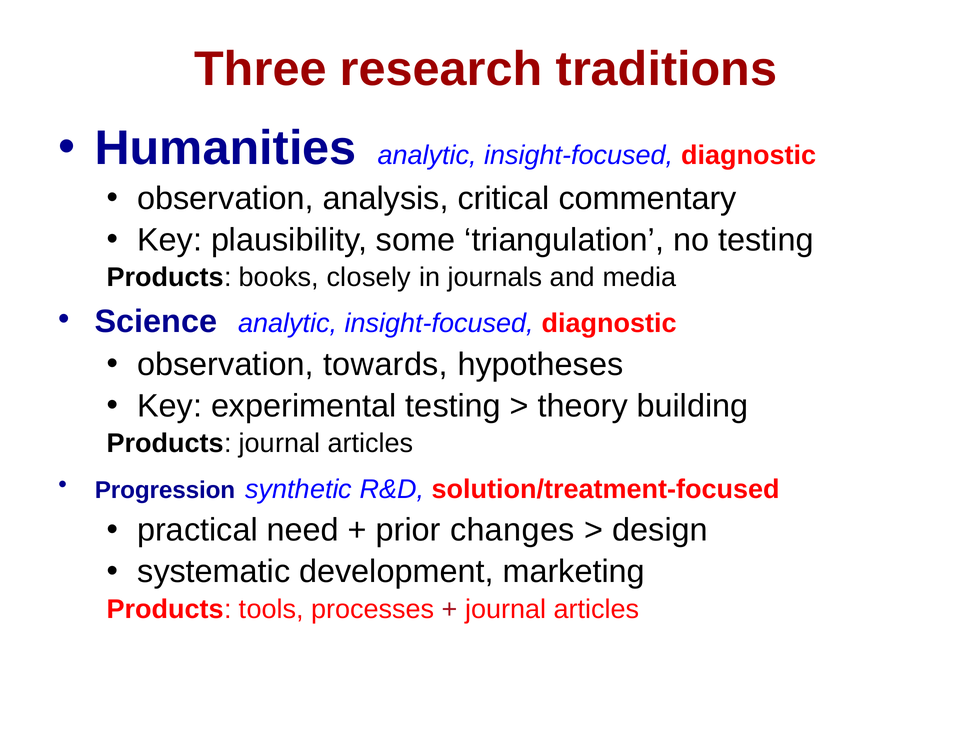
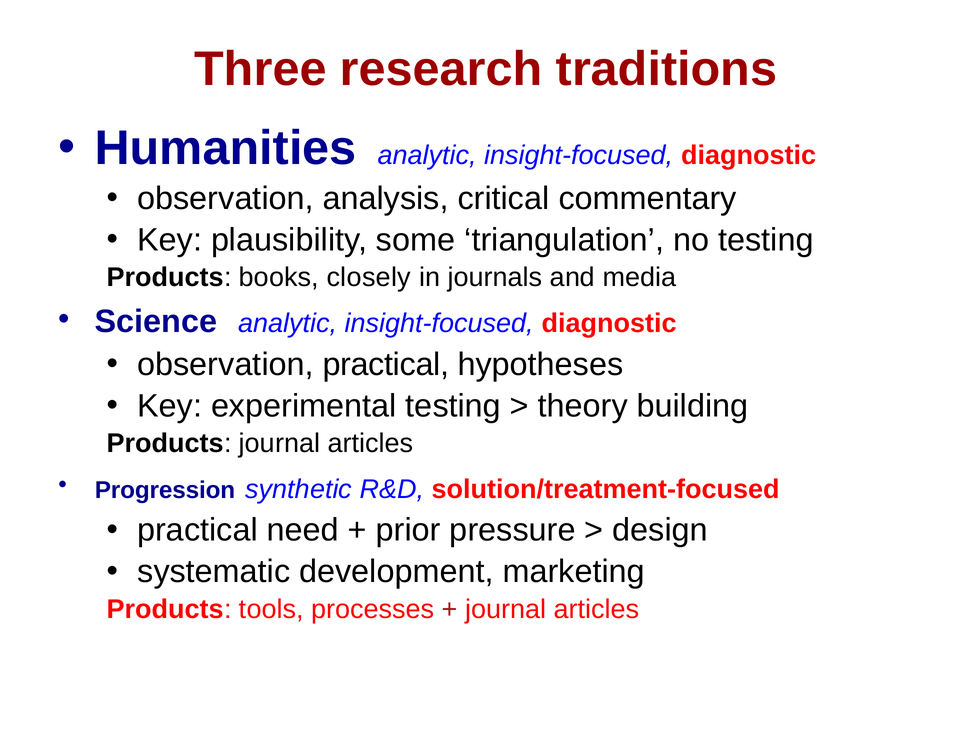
observation towards: towards -> practical (386, 364)
changes: changes -> pressure (513, 530)
